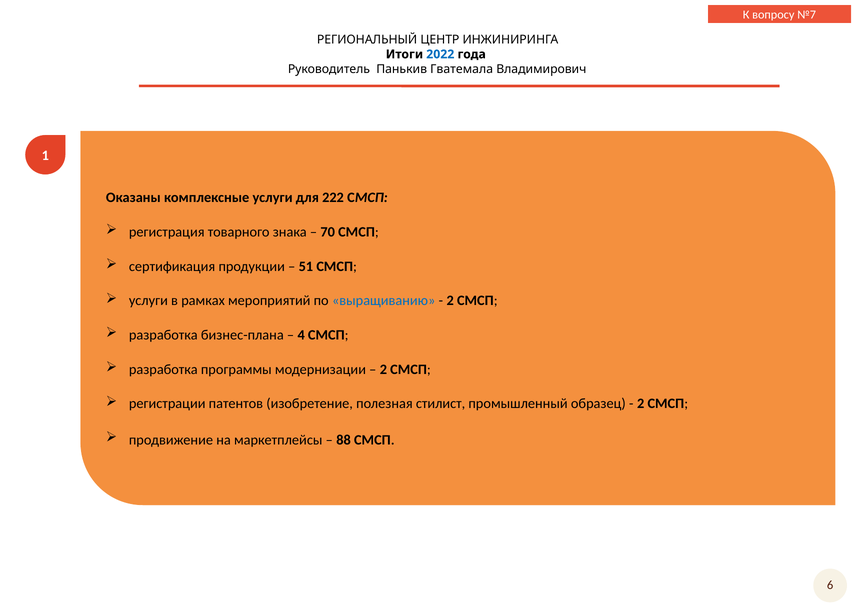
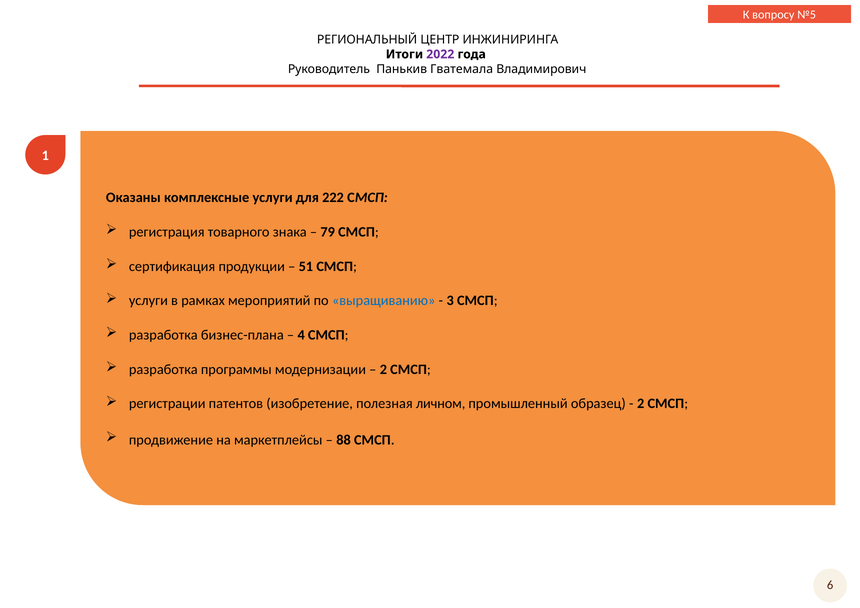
№7: №7 -> №5 (807, 15)
2022 colour: blue -> purple (440, 54)
70: 70 -> 79 (328, 232)
2: 2 -> 3 (450, 301)
стилист: стилист -> личном (441, 404)
